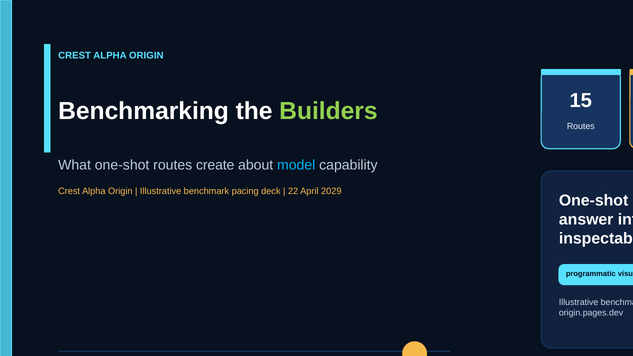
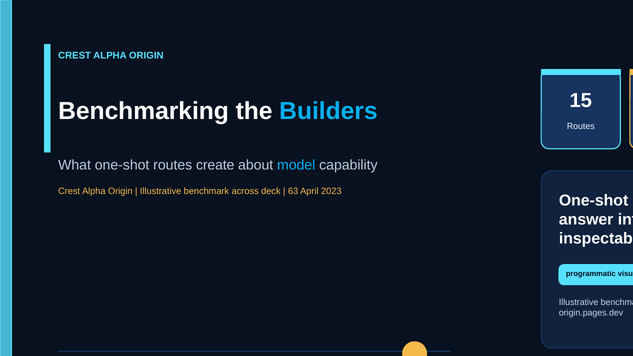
Builders colour: light green -> light blue (328, 111)
pacing: pacing -> across (245, 191)
22: 22 -> 63 (293, 191)
2029: 2029 -> 2023 (331, 191)
